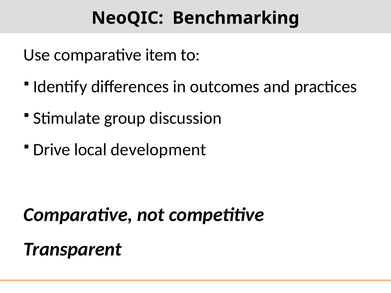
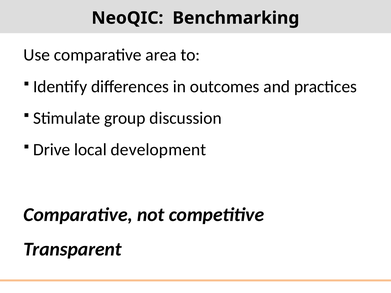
item: item -> area (161, 55)
